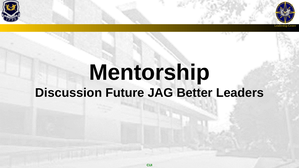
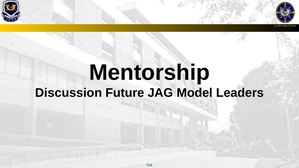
Better: Better -> Model (195, 93)
